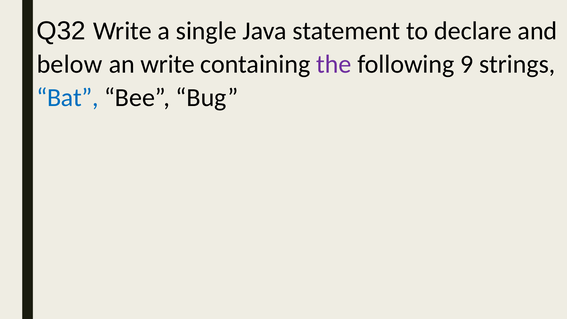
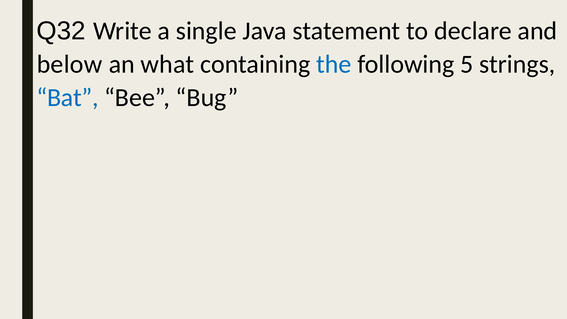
an write: write -> what (167, 64)
the colour: purple -> blue (334, 64)
9: 9 -> 5 (467, 64)
